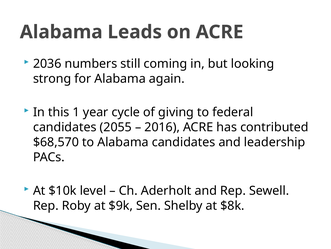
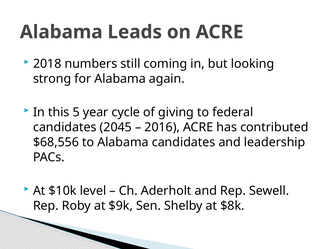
2036: 2036 -> 2018 (47, 64)
1: 1 -> 5 (76, 112)
2055: 2055 -> 2045 (116, 127)
$68,570: $68,570 -> $68,556 (56, 142)
